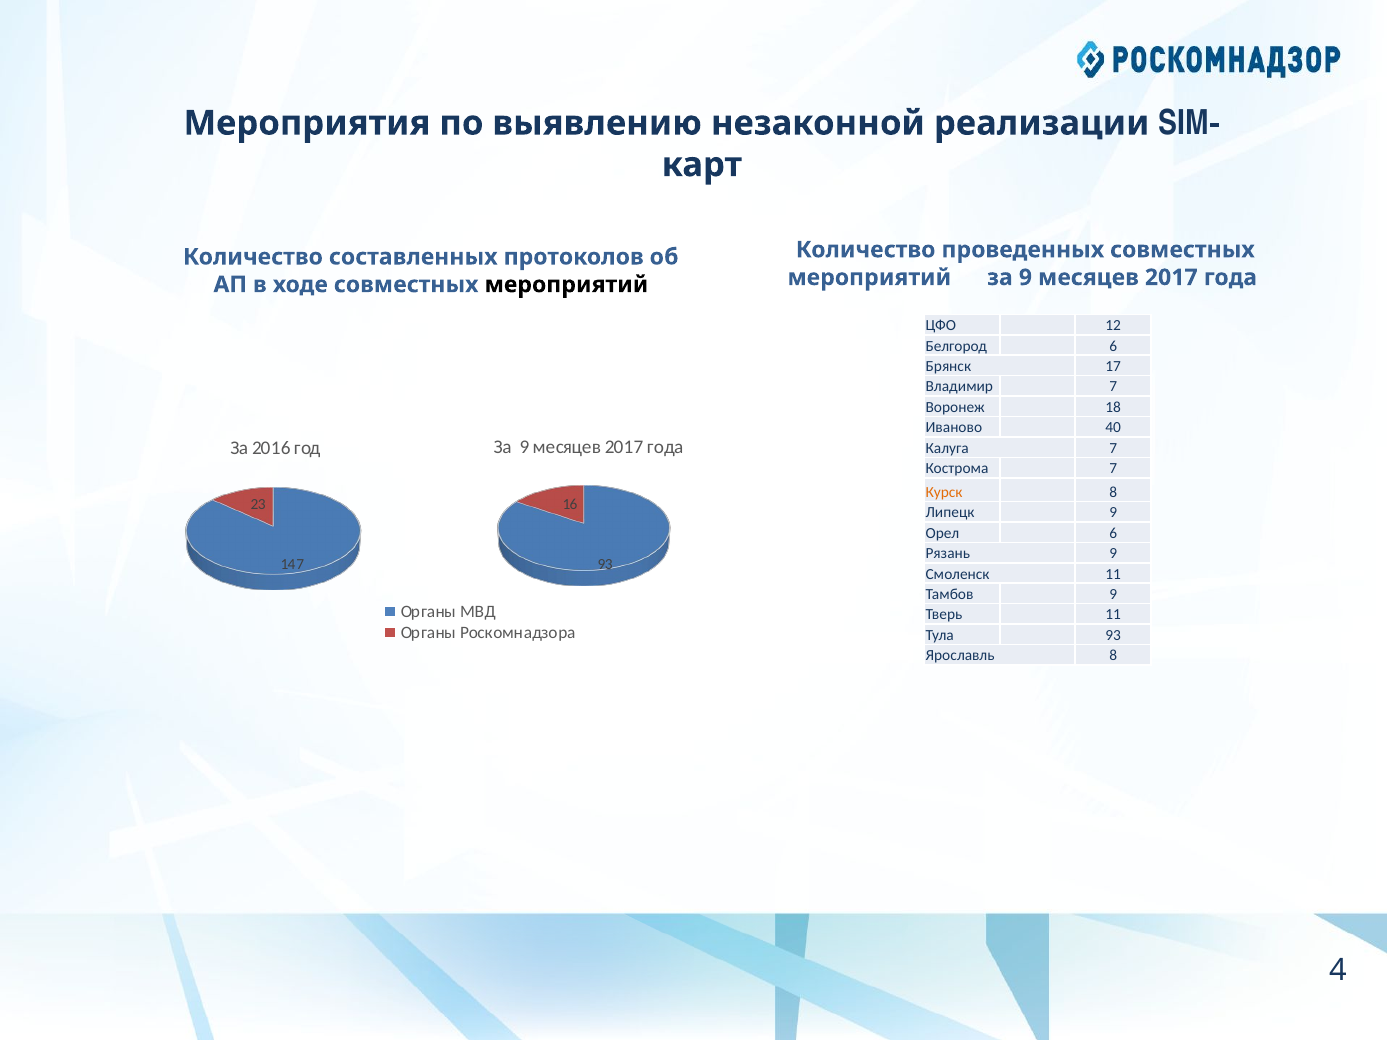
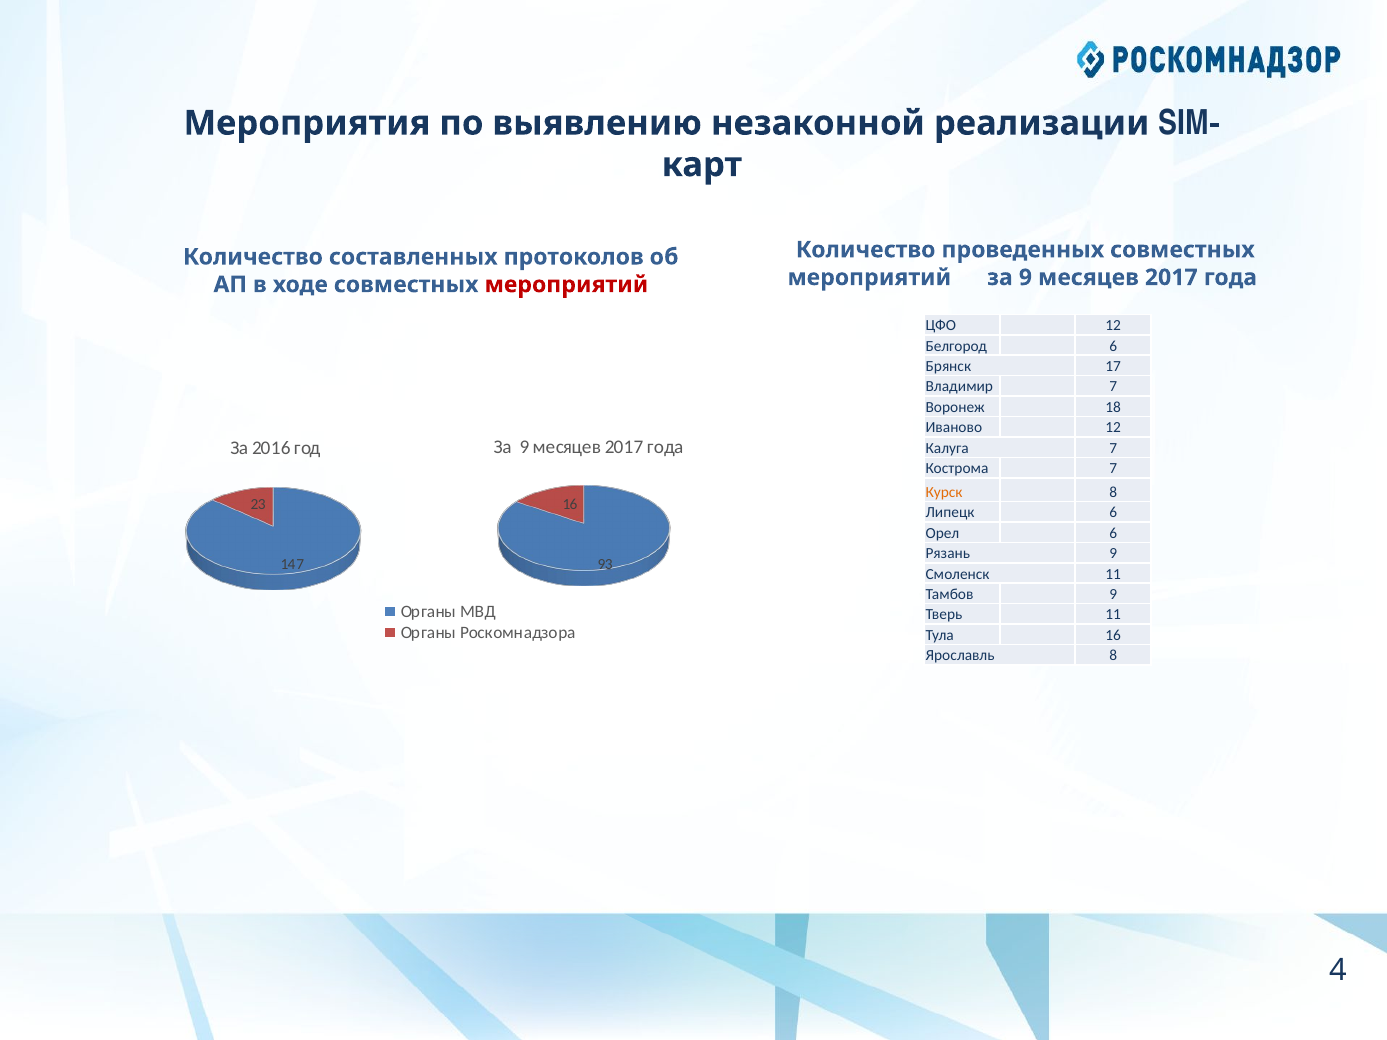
мероприятий colour: black -> red (566, 285)
Иваново 40: 40 -> 12 (1113, 428)
Липецк 9: 9 -> 6 (1113, 513)
Тула 93: 93 -> 16 (1113, 635)
